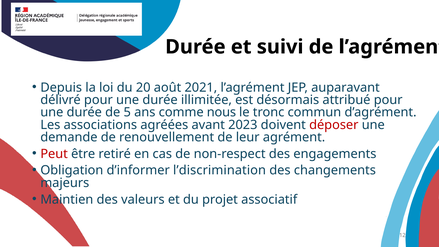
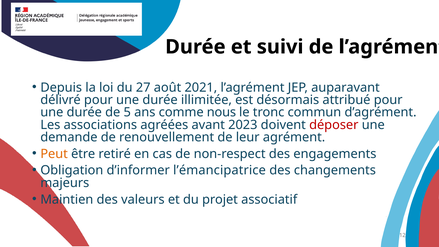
20: 20 -> 27 (143, 87)
Peut colour: red -> orange (54, 154)
l’discrimination: l’discrimination -> l’émancipatrice (220, 170)
